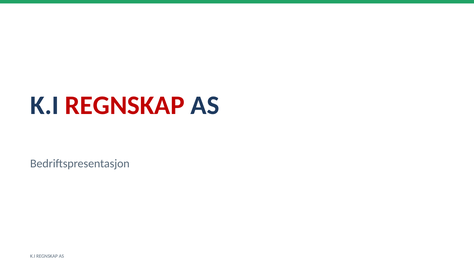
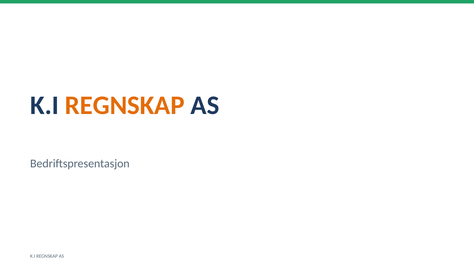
REGNSKAP colour: red -> orange (125, 105)
